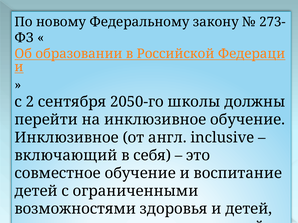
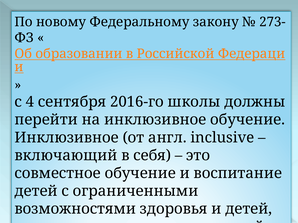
2: 2 -> 4 (30, 102)
2050-го: 2050-го -> 2016-го (137, 102)
